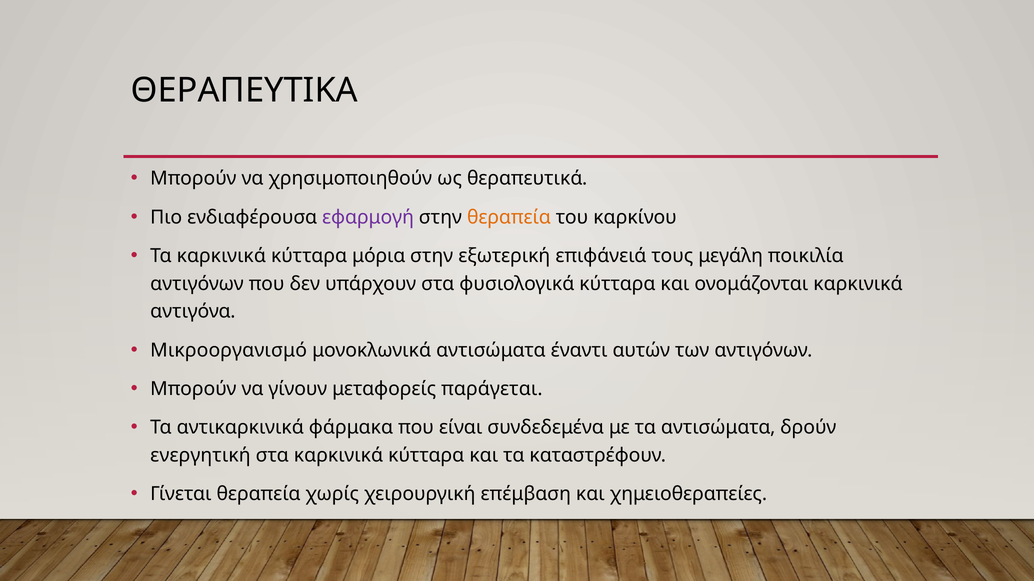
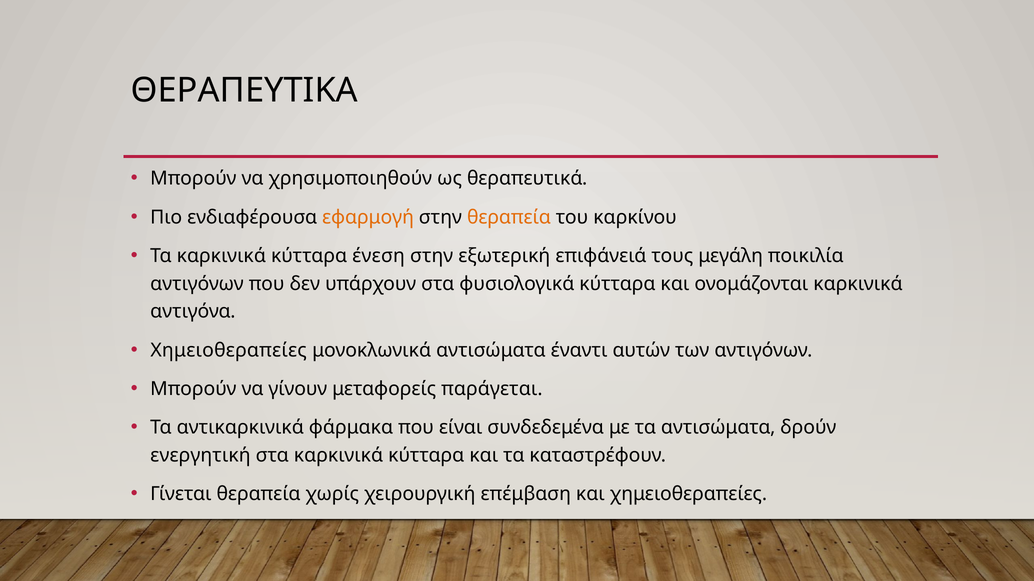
εφαρμογή colour: purple -> orange (368, 217)
μόρια: μόρια -> ένεση (379, 256)
Μικροοργανισμό: Μικροοργανισμό -> Χημειοθεραπείες (229, 351)
